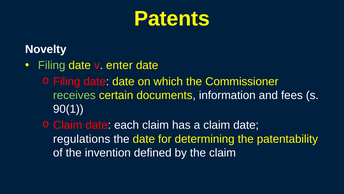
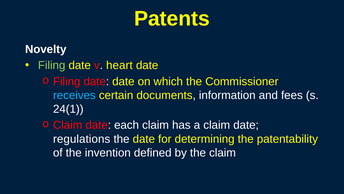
enter: enter -> heart (119, 65)
receives colour: light green -> light blue (74, 95)
90(1: 90(1 -> 24(1 (68, 109)
